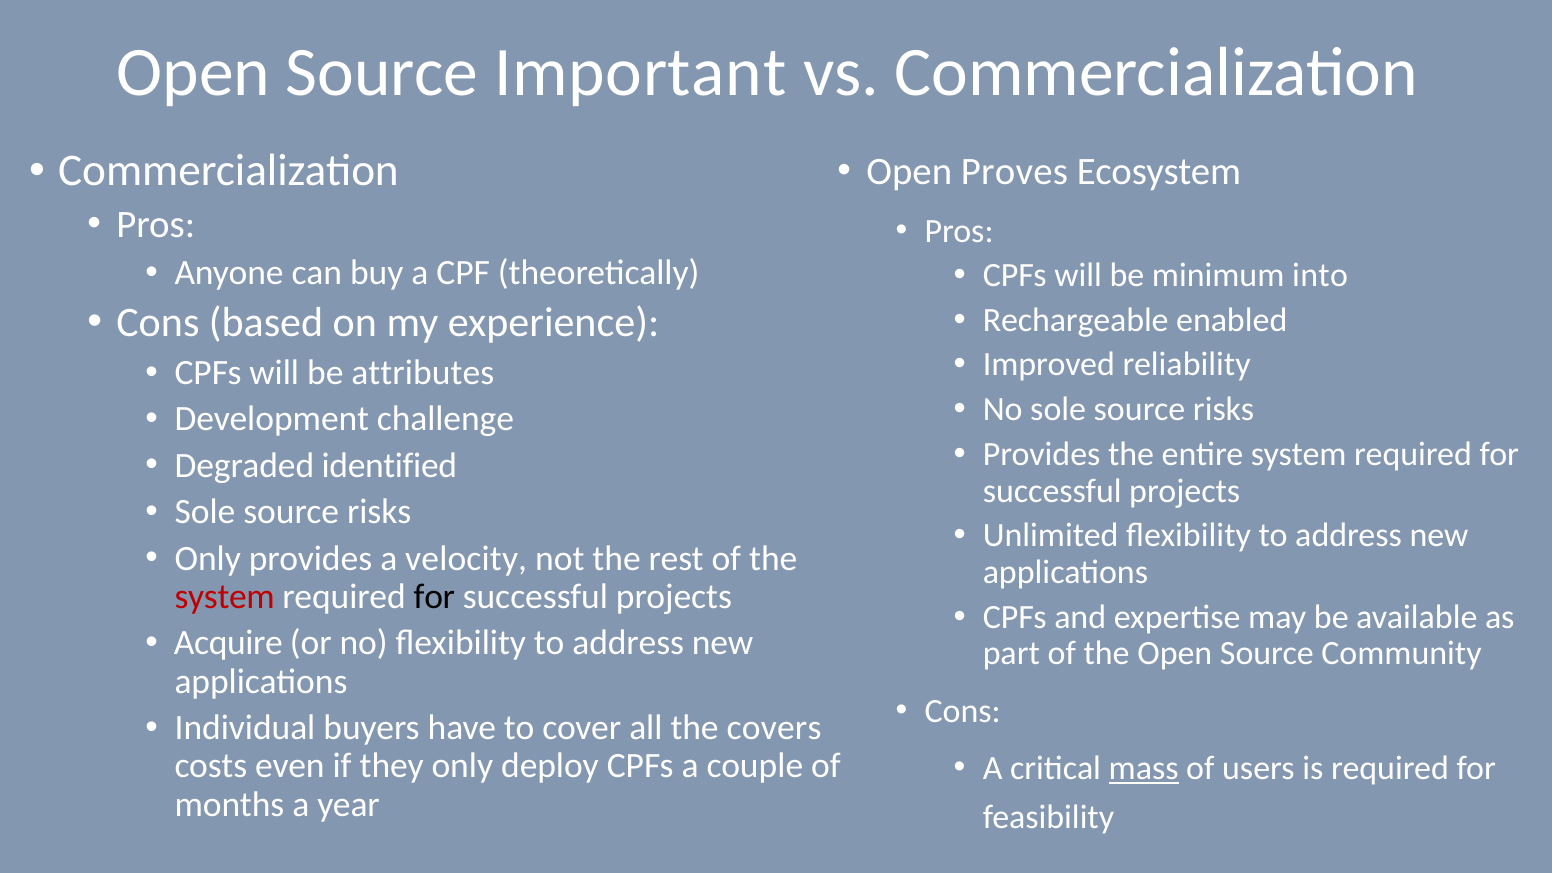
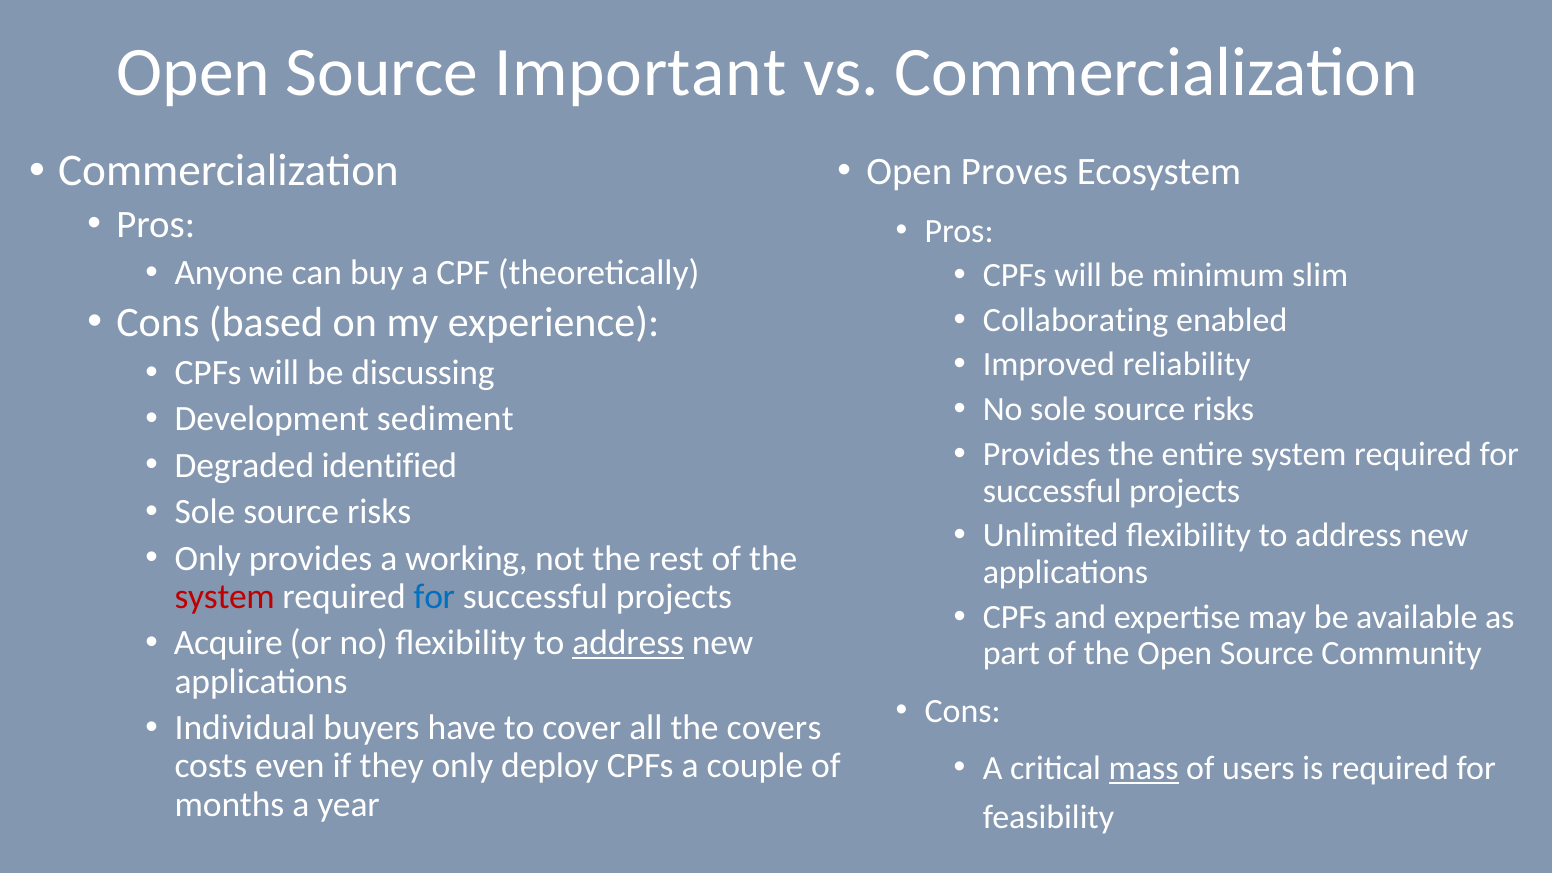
into: into -> slim (1320, 275)
Rechargeable: Rechargeable -> Collaborating (1076, 320)
attributes: attributes -> discussing (423, 373)
challenge: challenge -> sediment (445, 419)
velocity: velocity -> working (466, 558)
for colour: black -> blue (434, 597)
address underline: none -> present (628, 643)
